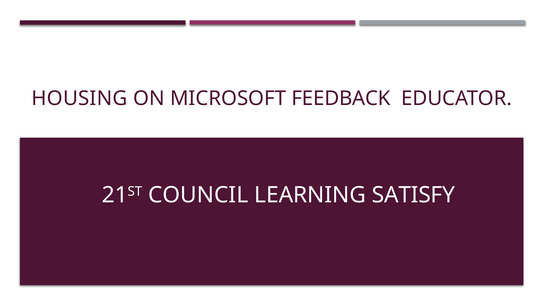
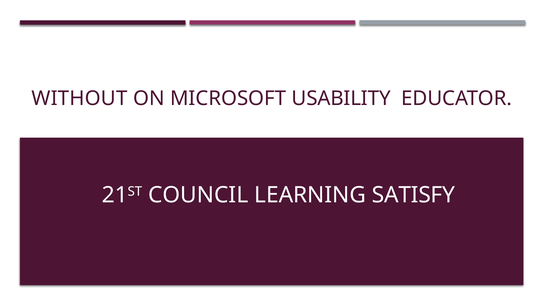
HOUSING: HOUSING -> WITHOUT (79, 99)
FEEDBACK: FEEDBACK -> USABILITY (341, 99)
